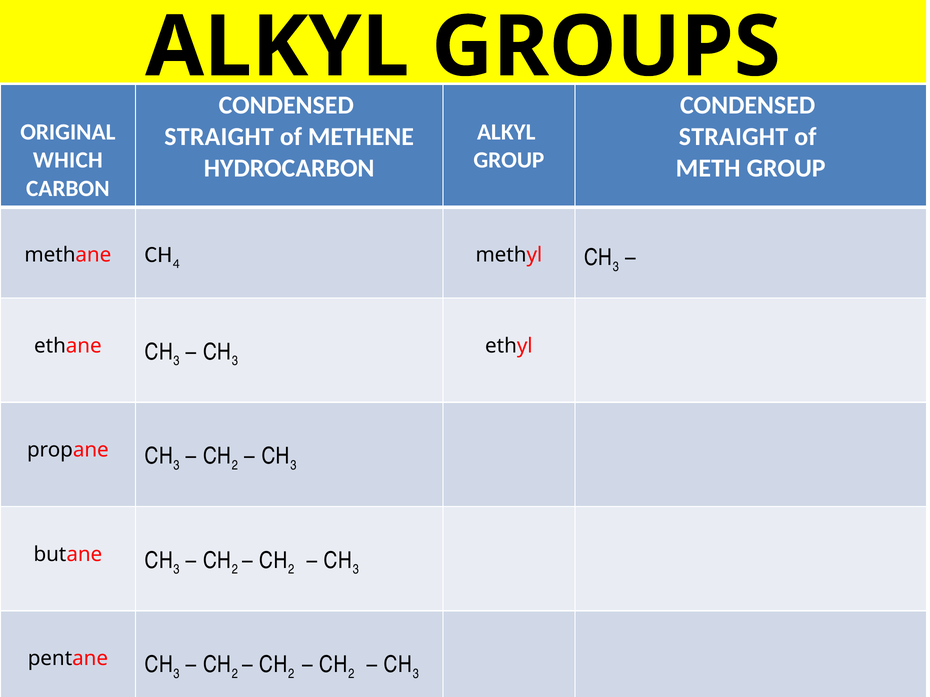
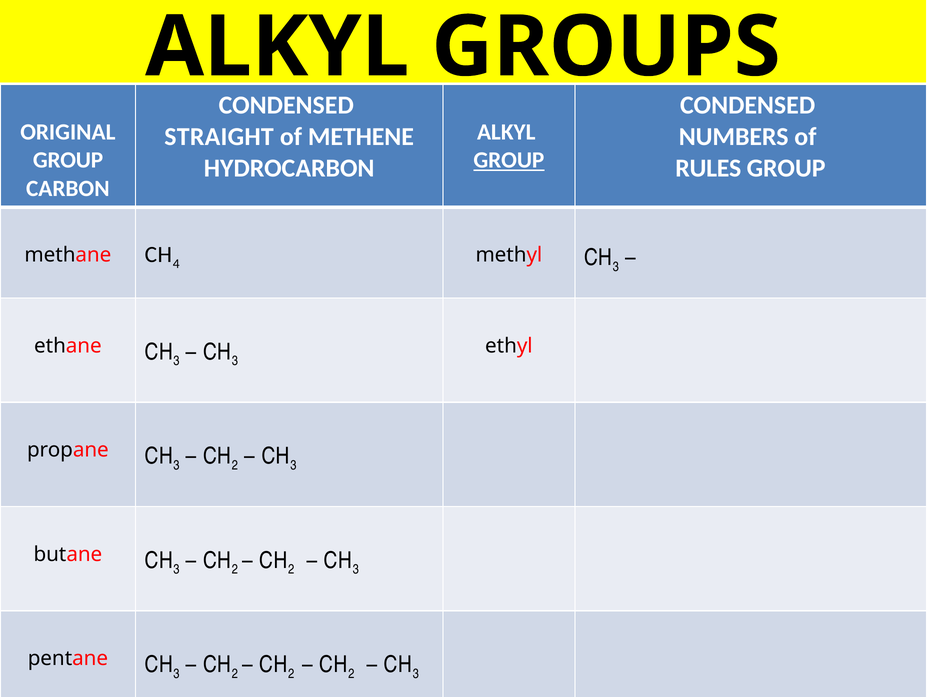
STRAIGHT: STRAIGHT -> NUMBERS (734, 137)
WHICH: WHICH -> GROUP (68, 160)
GROUP underline: none -> present (509, 160)
METH: METH -> RULES (708, 169)
